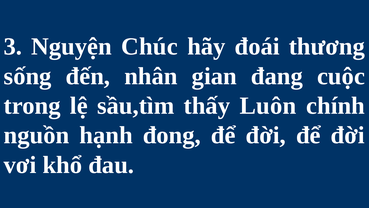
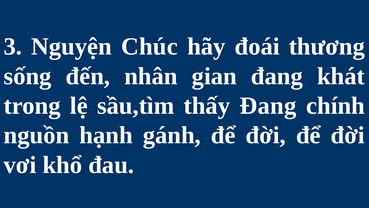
cuộc: cuộc -> khát (341, 76)
thấy Luôn: Luôn -> Đang (268, 105)
đong: đong -> gánh (172, 135)
